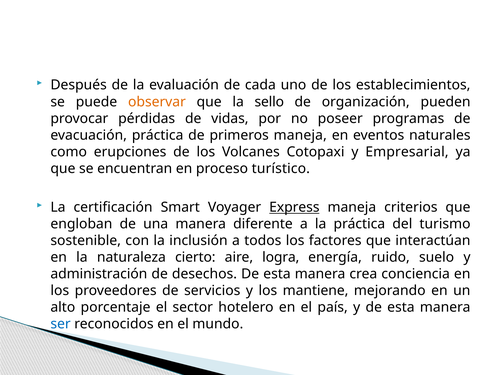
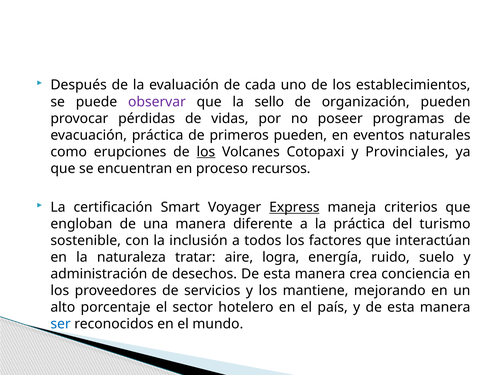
observar colour: orange -> purple (157, 102)
primeros maneja: maneja -> pueden (300, 135)
los underline: none -> present (206, 152)
Empresarial: Empresarial -> Provinciales (407, 152)
turístico: turístico -> recursos (281, 168)
cierto: cierto -> tratar (195, 257)
